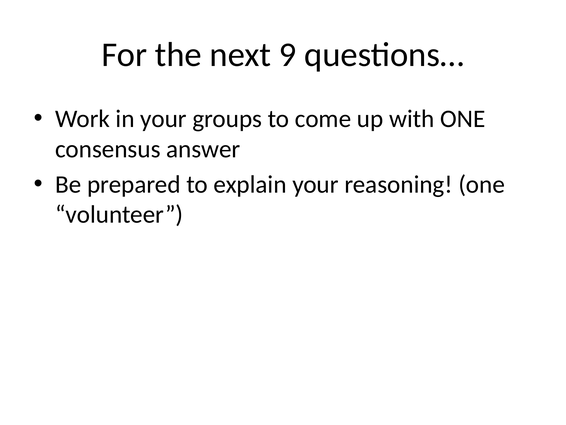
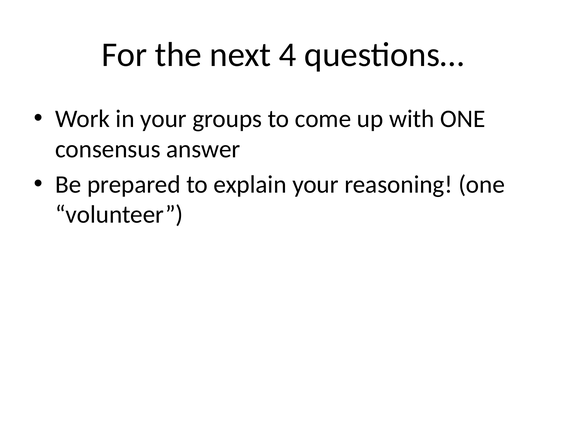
9: 9 -> 4 (288, 55)
